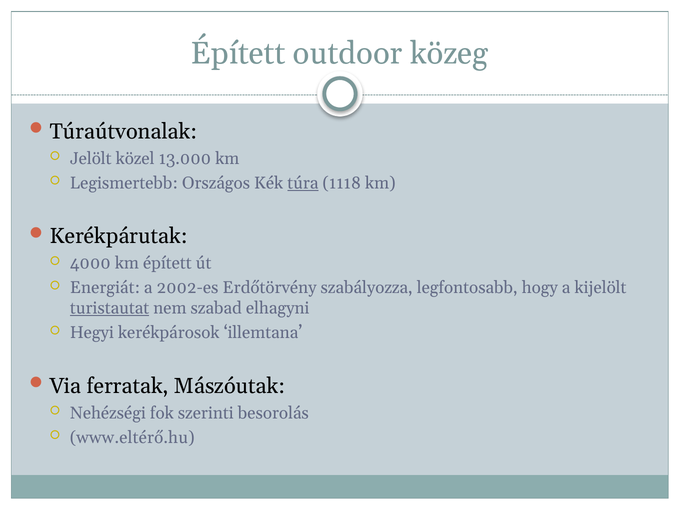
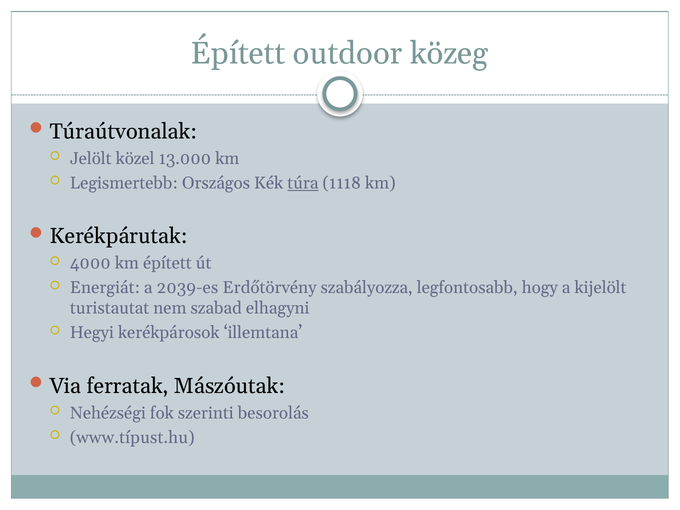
2002-es: 2002-es -> 2039-es (187, 288)
turistautat underline: present -> none (110, 308)
www.eltérő.hu: www.eltérő.hu -> www.típust.hu (132, 438)
